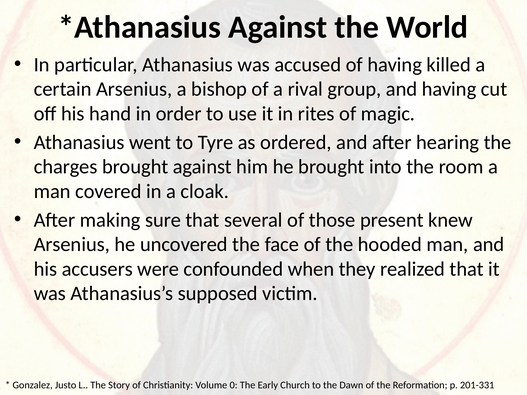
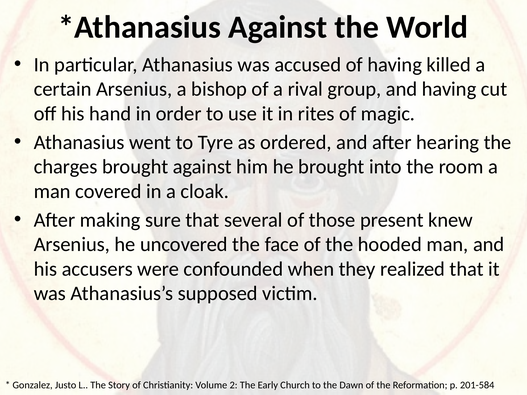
0: 0 -> 2 (234, 385)
201-331: 201-331 -> 201-584 (477, 385)
